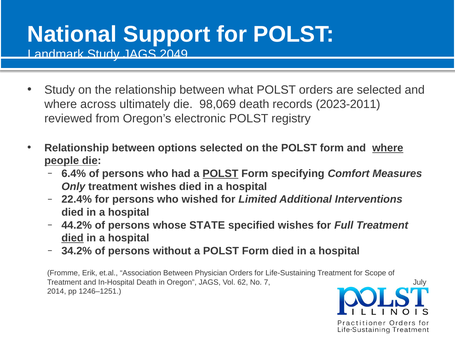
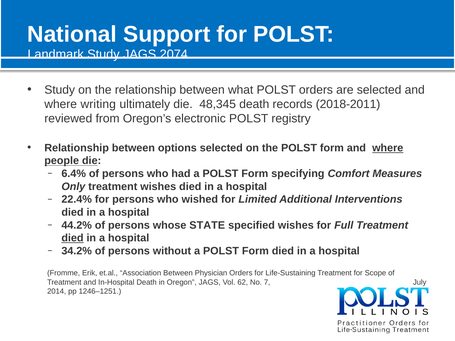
2049: 2049 -> 2074 (174, 54)
across: across -> writing (98, 104)
98,069: 98,069 -> 48,345 (218, 104)
2023-2011: 2023-2011 -> 2018-2011 (348, 104)
POLST underline: present -> none (220, 174)
